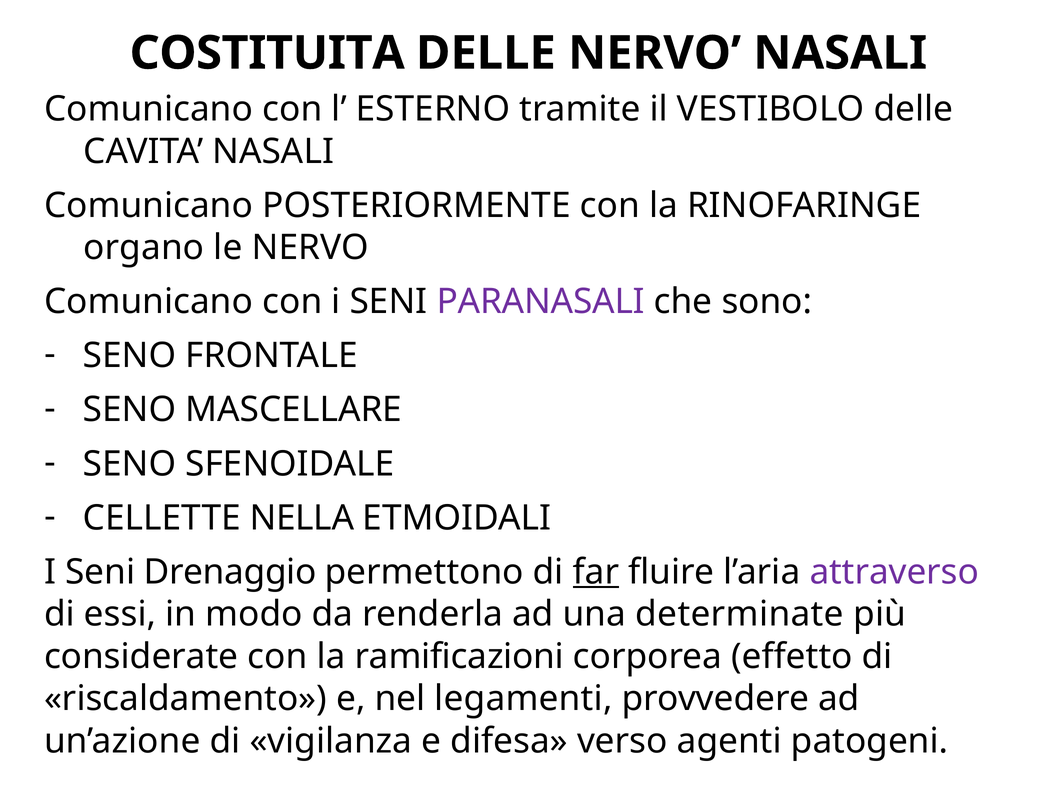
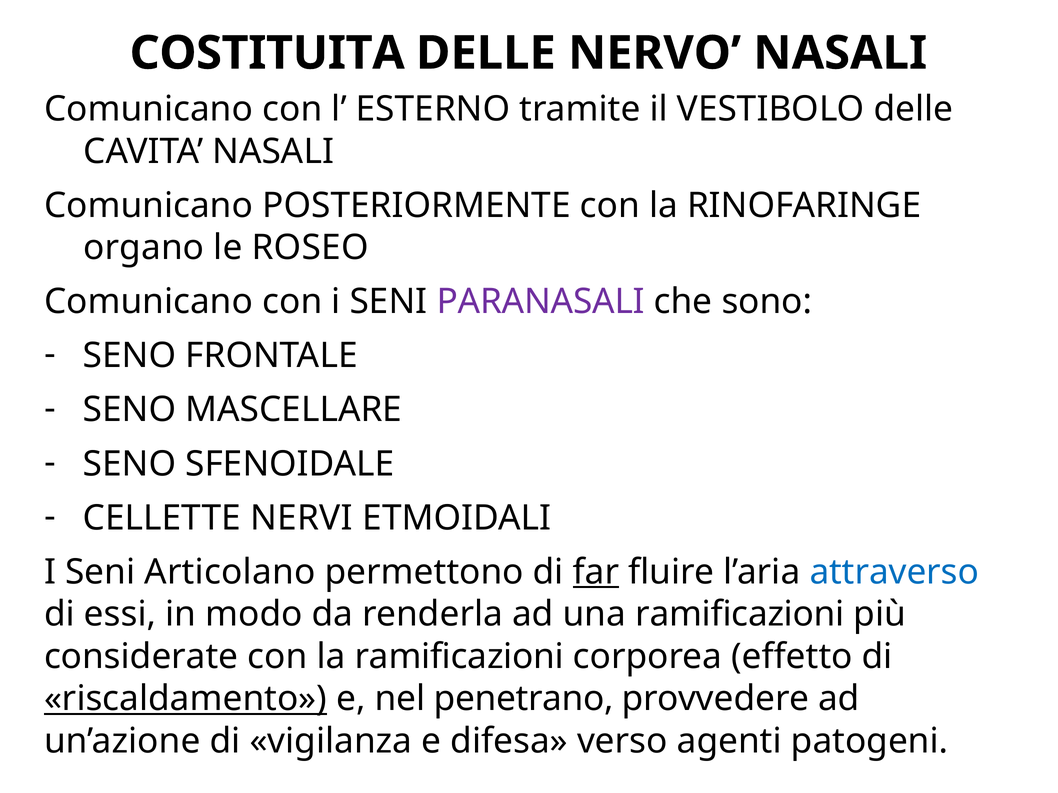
le NERVO: NERVO -> ROSEO (310, 248)
NELLA: NELLA -> NERVI (302, 518)
Drenaggio: Drenaggio -> Articolano (230, 572)
attraverso colour: purple -> blue (894, 572)
una determinate: determinate -> ramificazioni (740, 615)
riscaldamento underline: none -> present (185, 699)
legamenti: legamenti -> penetrano (524, 699)
